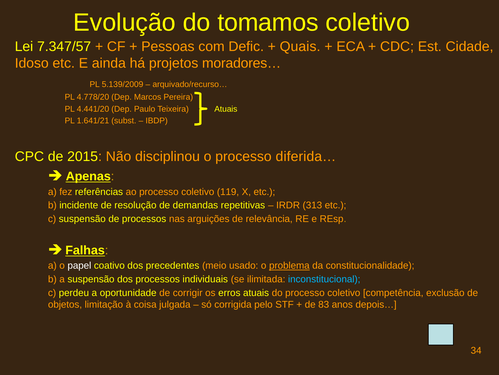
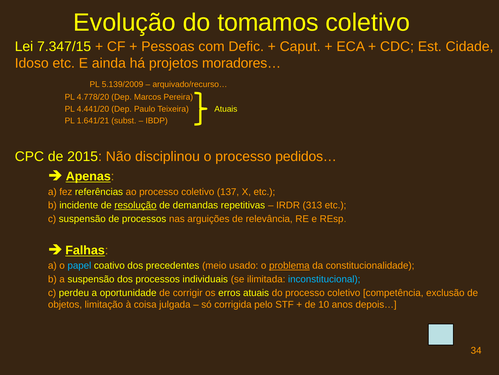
7.347/57: 7.347/57 -> 7.347/15 (64, 46)
Quais: Quais -> Caput (300, 46)
diferida…: diferida… -> pedidos… (306, 156)
119: 119 -> 137 (228, 191)
resolução underline: none -> present (135, 205)
papel colour: white -> light blue (79, 265)
83: 83 -> 10 (324, 304)
